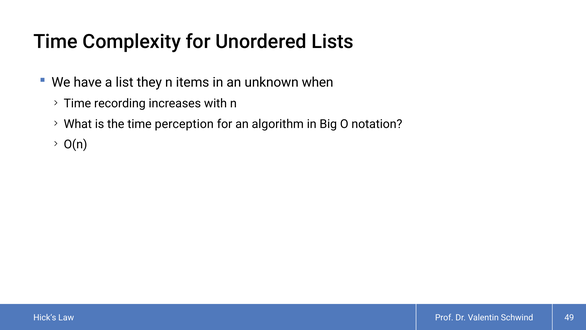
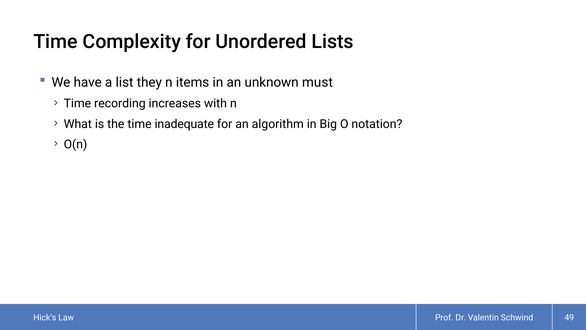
when: when -> must (317, 82)
perception: perception -> inadequate (184, 124)
